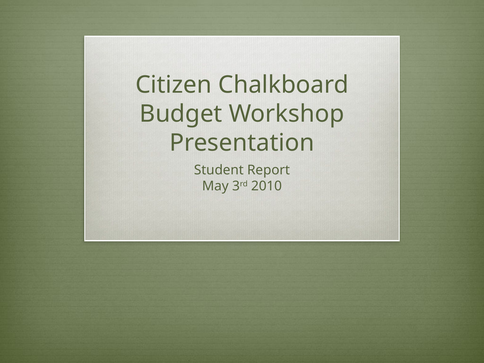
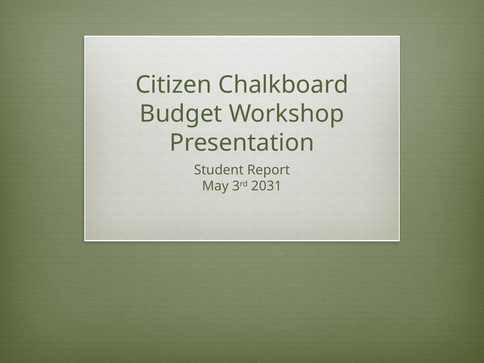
2010: 2010 -> 2031 (267, 186)
